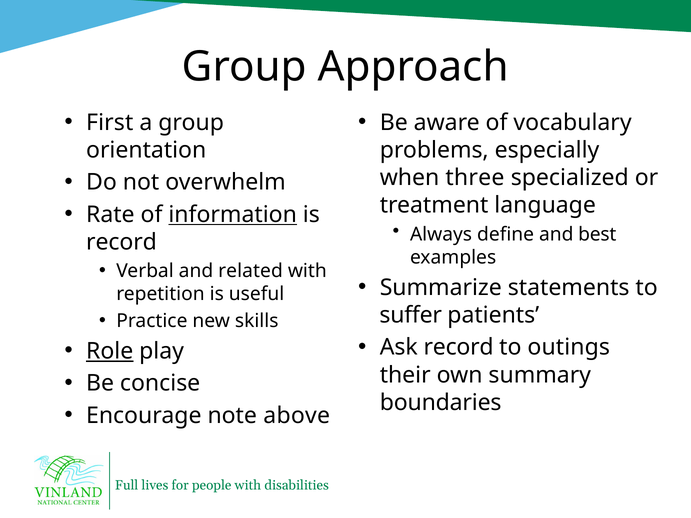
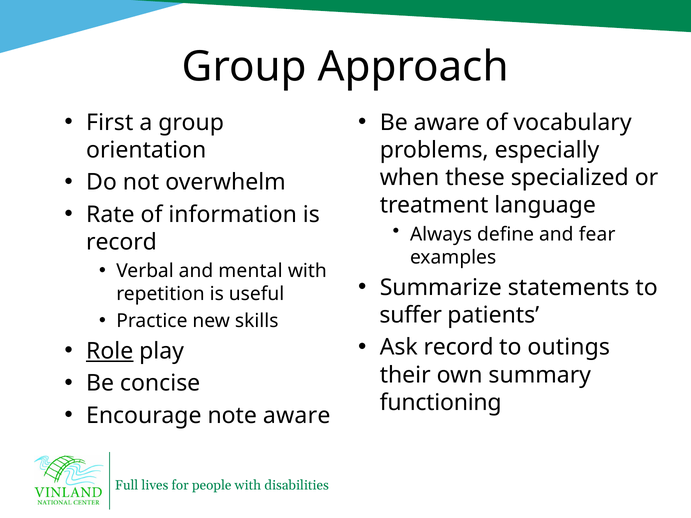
three: three -> these (475, 178)
information underline: present -> none (233, 215)
best: best -> fear (597, 234)
related: related -> mental (250, 271)
boundaries: boundaries -> functioning (441, 403)
note above: above -> aware (297, 416)
